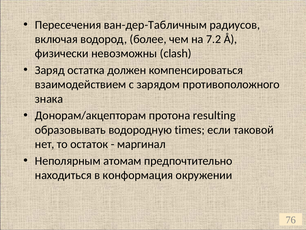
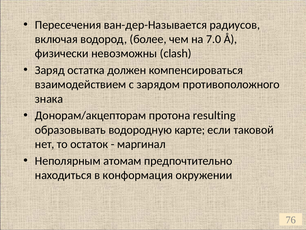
ван-дер-Табличным: ван-дер-Табличным -> ван-дер-Называется (155, 25)
7.2: 7.2 -> 7.0 (214, 39)
times: times -> карте (190, 130)
